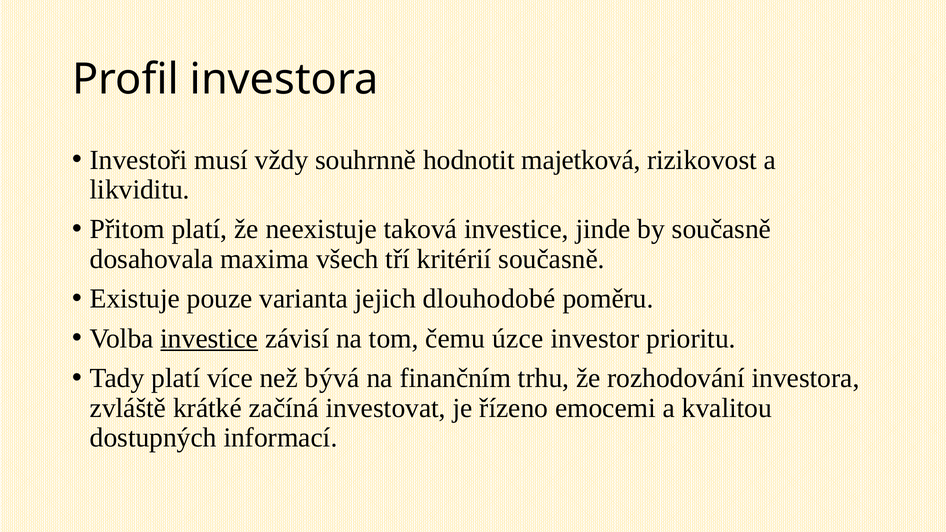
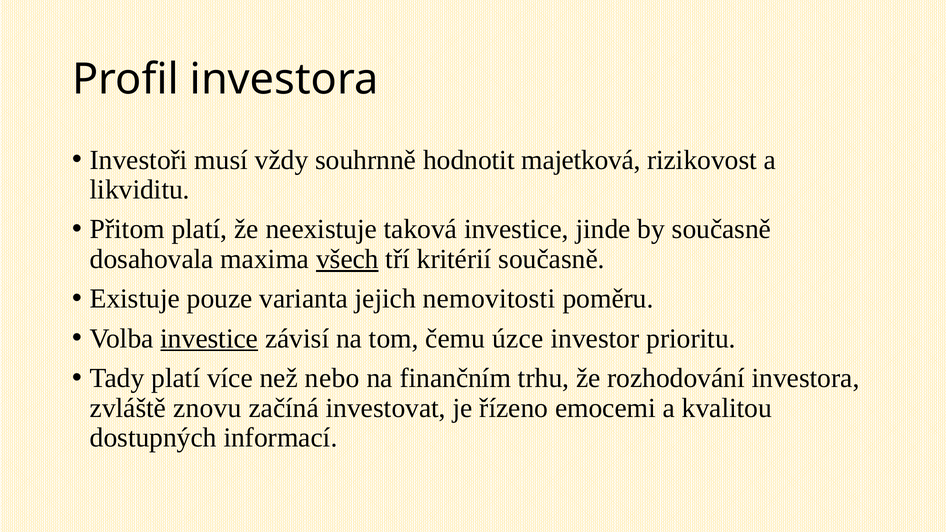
všech underline: none -> present (347, 259)
dlouhodobé: dlouhodobé -> nemovitosti (489, 299)
bývá: bývá -> nebo (332, 378)
krátké: krátké -> znovu (207, 408)
